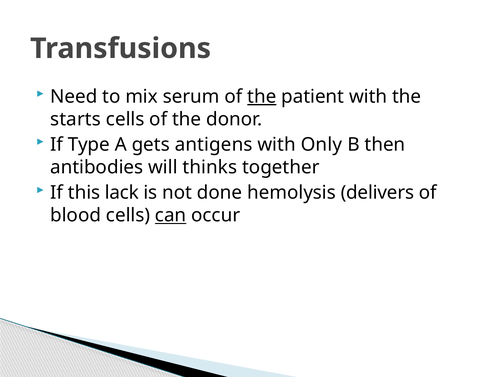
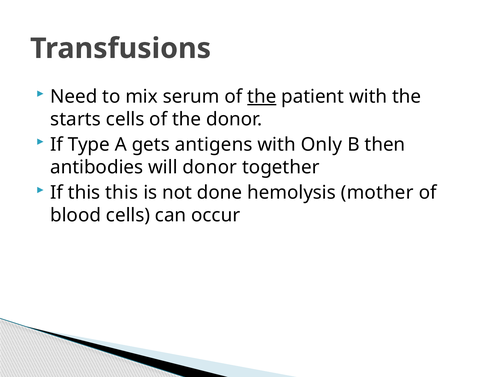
will thinks: thinks -> donor (210, 167)
this lack: lack -> this (122, 193)
delivers: delivers -> mother (377, 193)
can underline: present -> none (171, 215)
